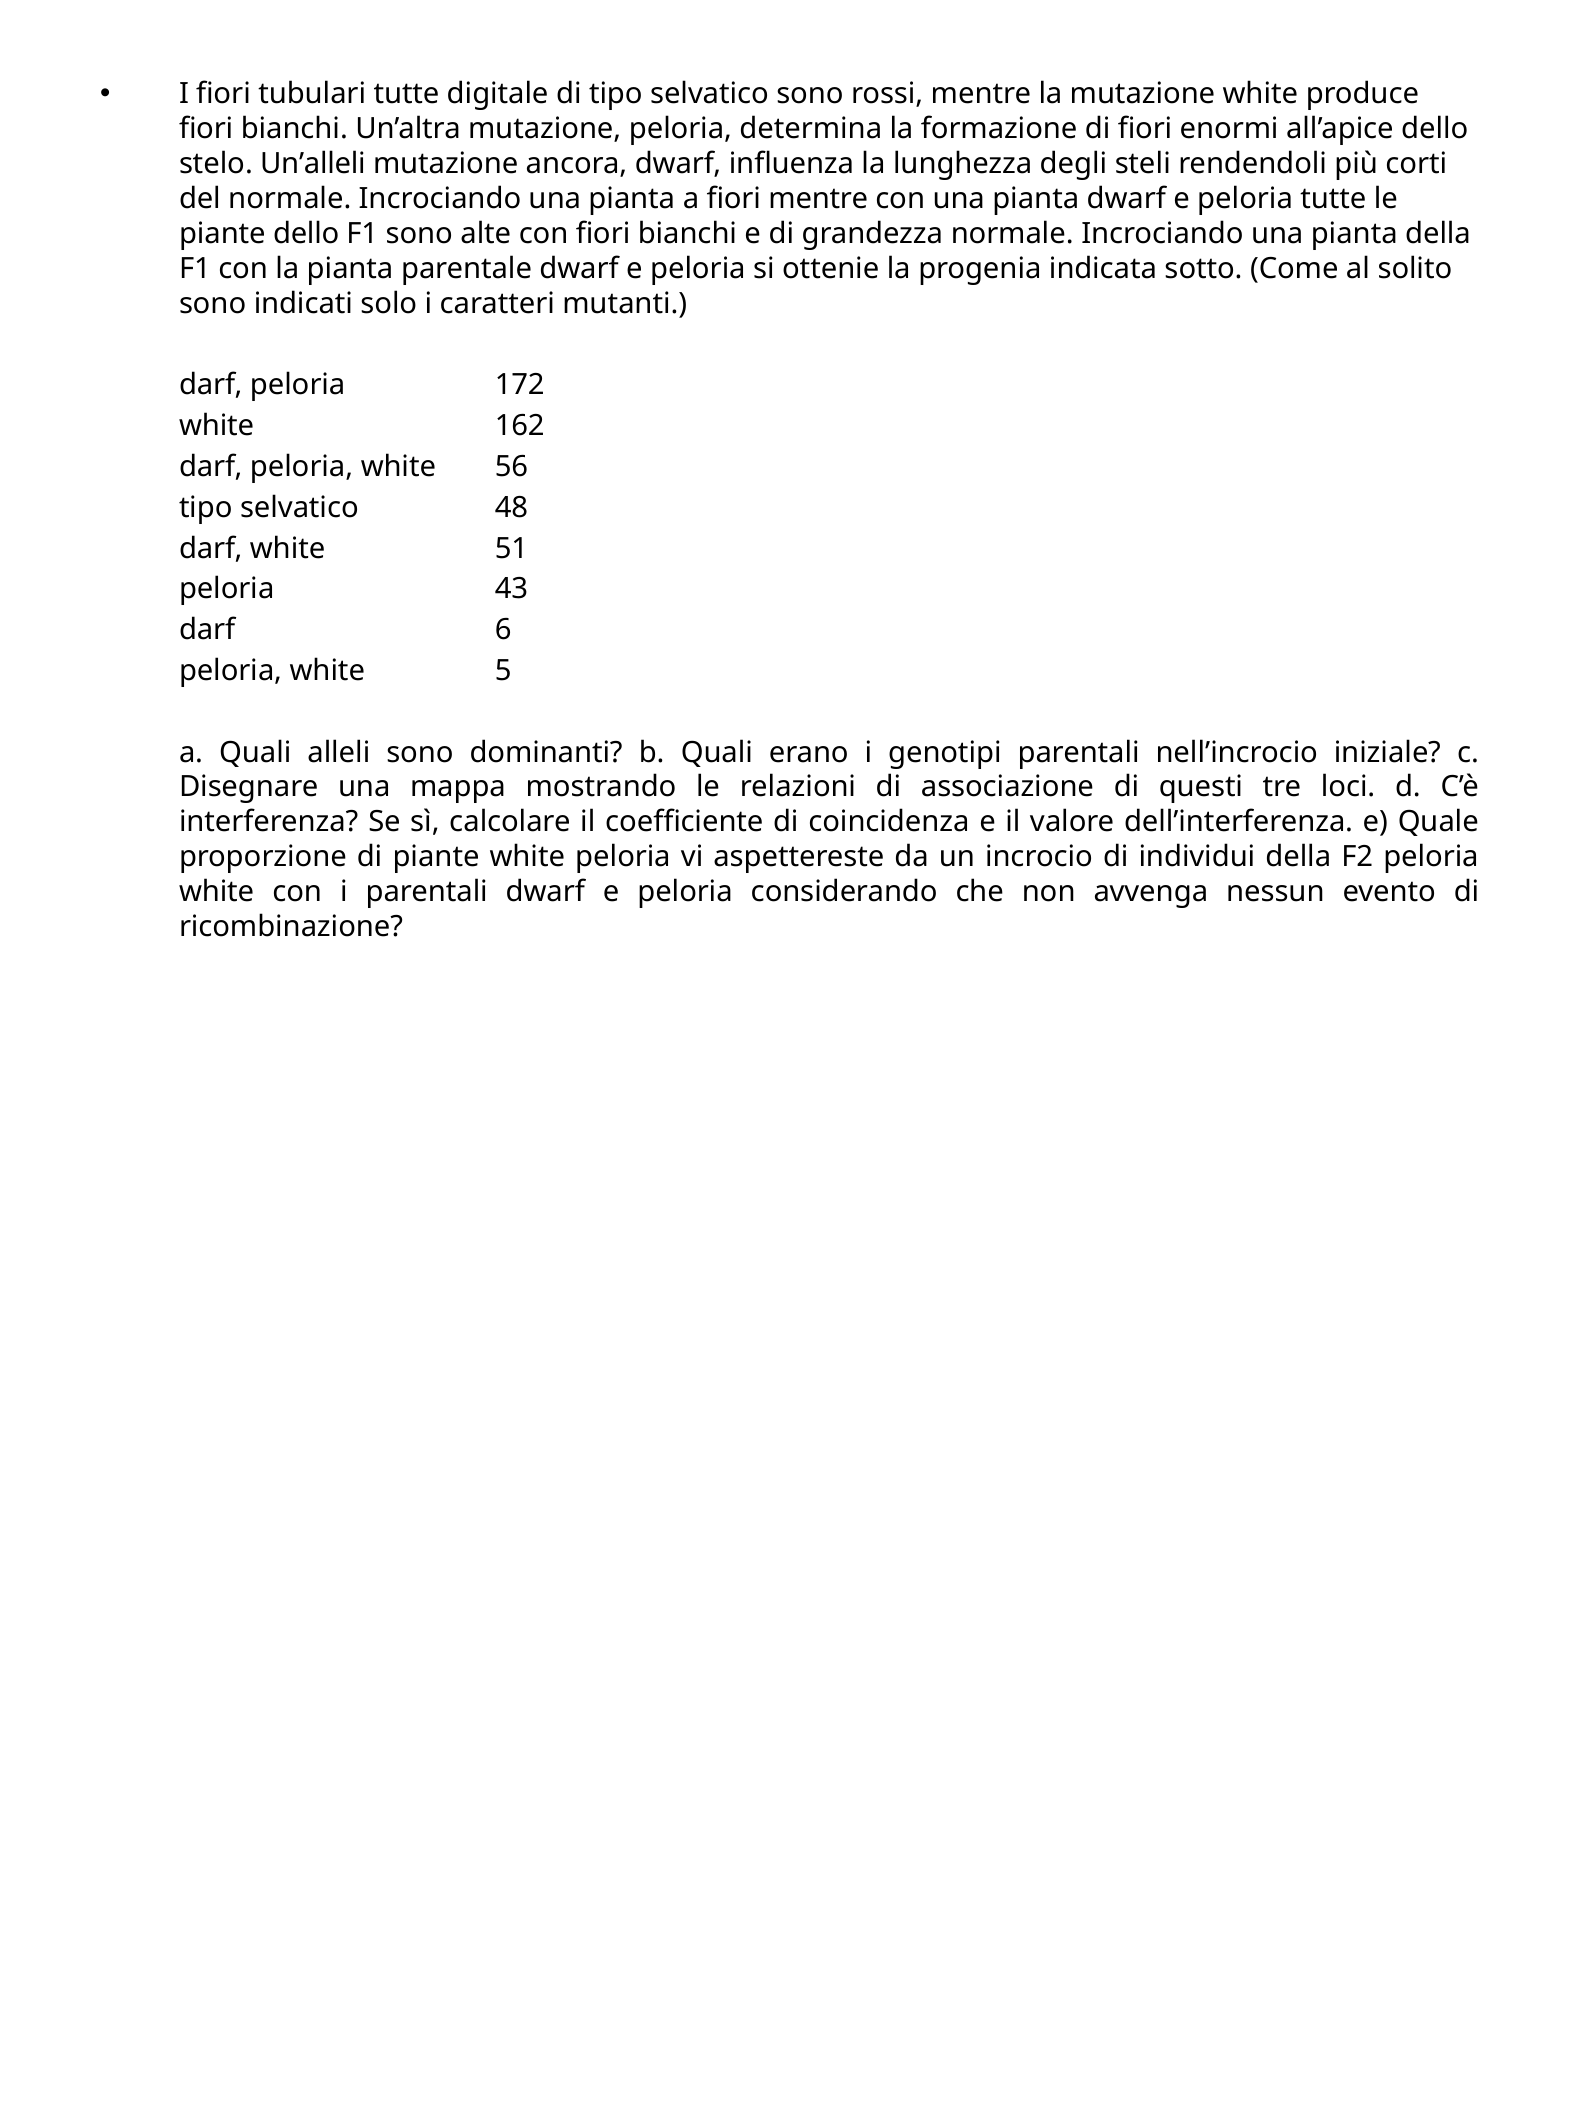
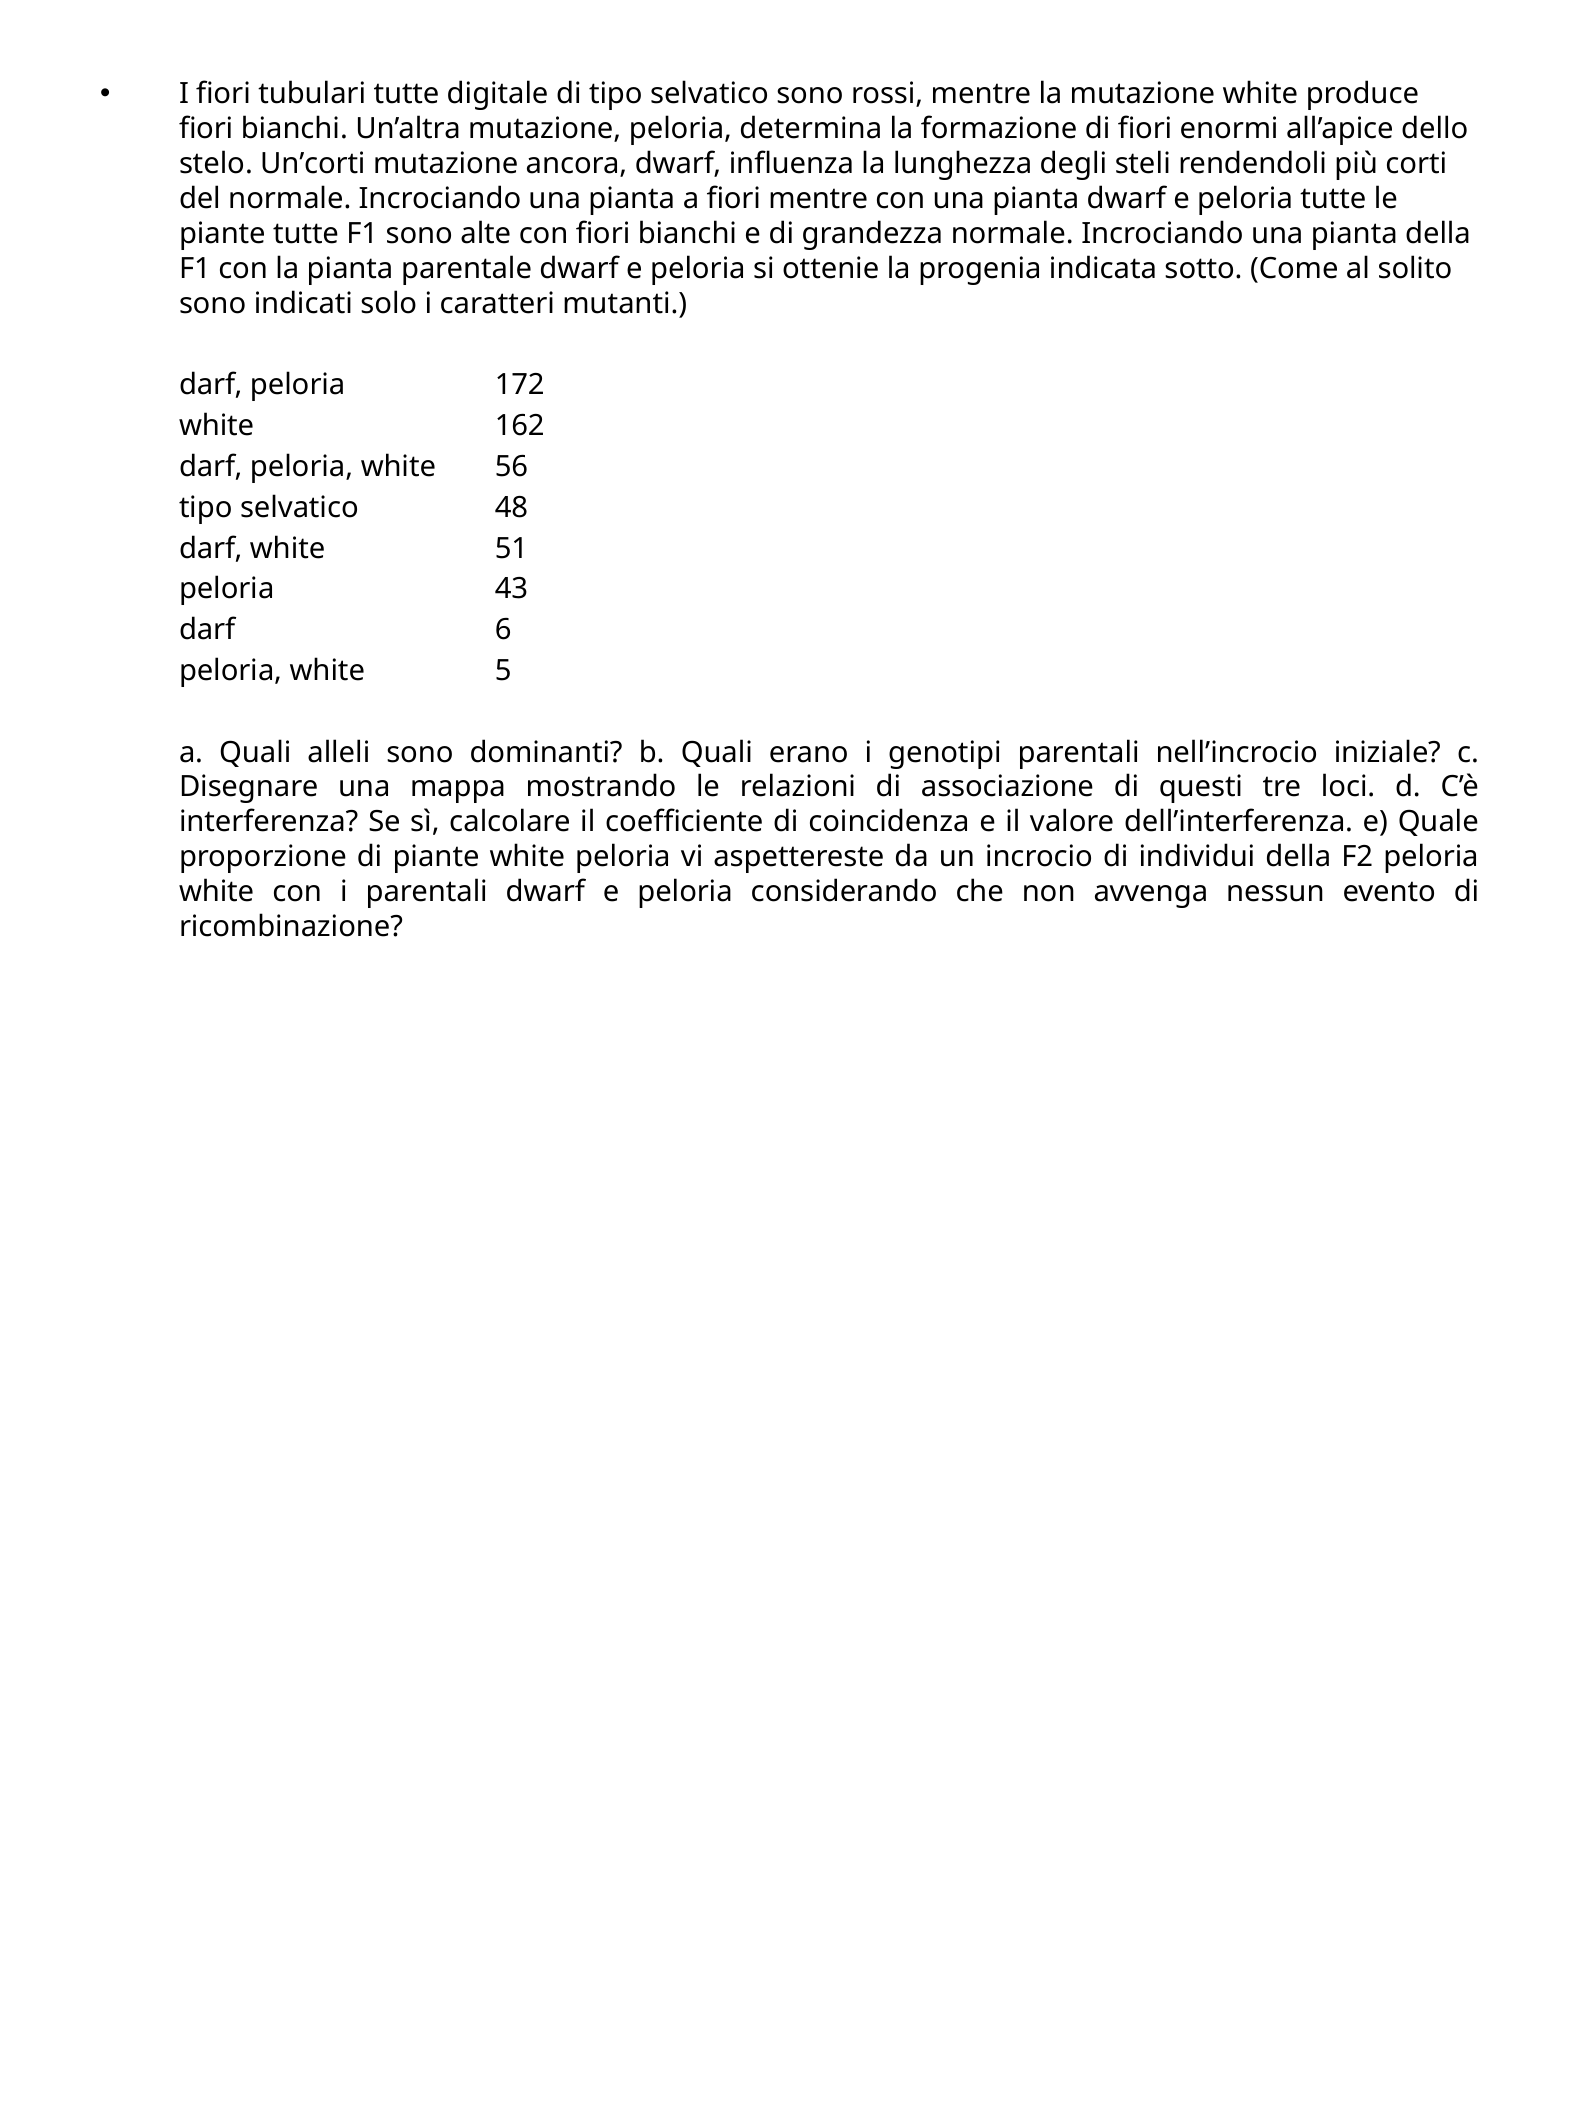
Un’alleli: Un’alleli -> Un’corti (313, 164)
piante dello: dello -> tutte (306, 234)
